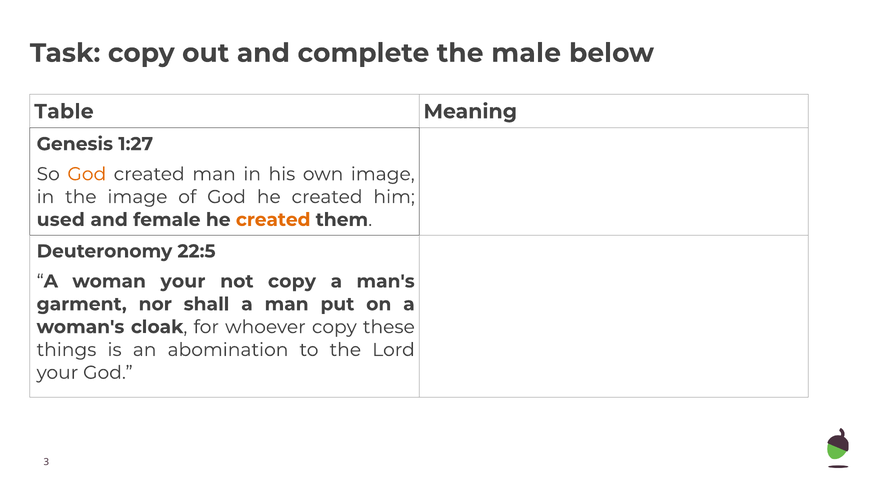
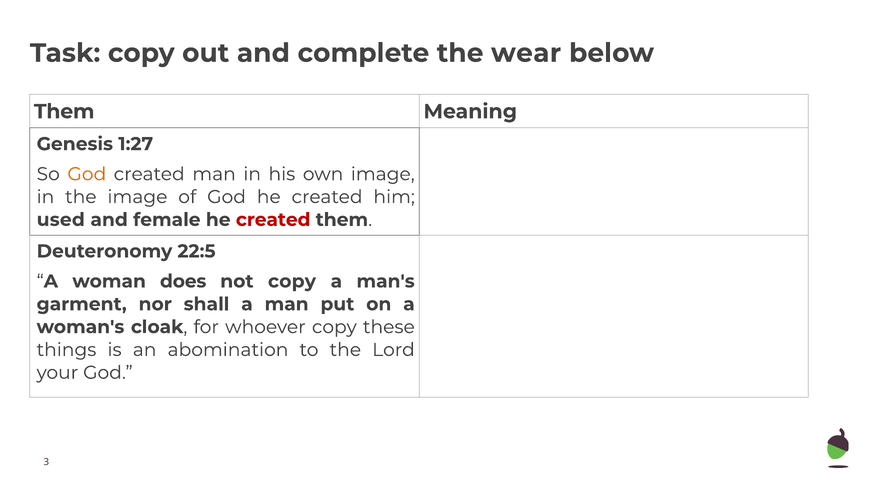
male: male -> wear (526, 53)
Table: Table -> Them (64, 111)
created colour: orange -> red (273, 220)
woman your: your -> does (183, 281)
